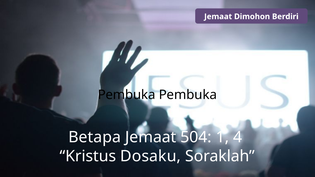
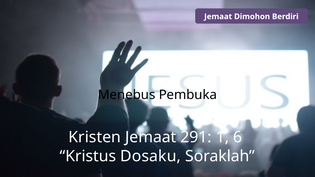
Pembuka: Pembuka -> Menebus (127, 95)
Betapa: Betapa -> Kristen (95, 137)
504: 504 -> 291 (196, 137)
4: 4 -> 6 (238, 137)
